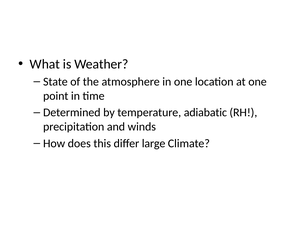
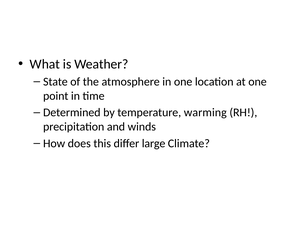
adiabatic: adiabatic -> warming (205, 112)
